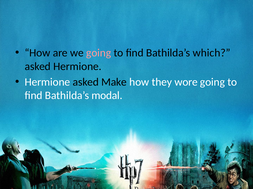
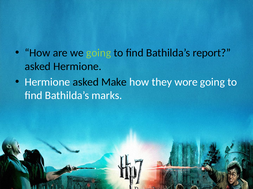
going colour: pink -> light green (99, 53)
which: which -> report (212, 53)
modal: modal -> marks (107, 96)
